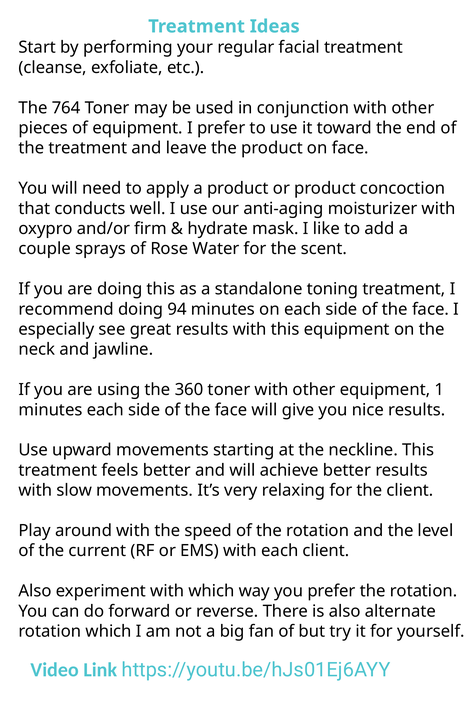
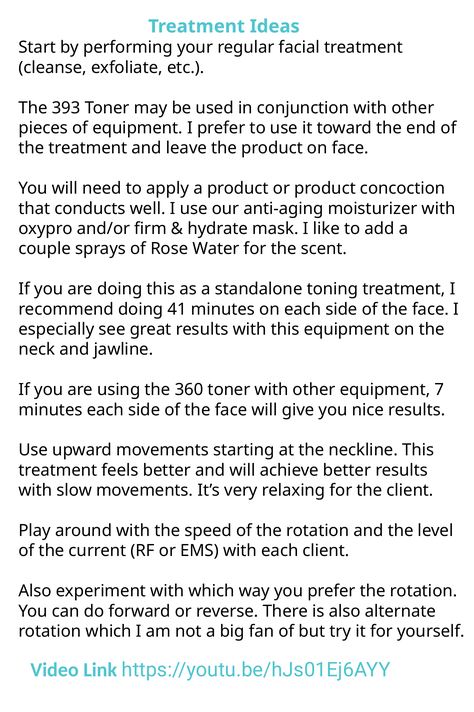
764: 764 -> 393 (66, 108)
94: 94 -> 41 (177, 309)
1: 1 -> 7 (439, 390)
